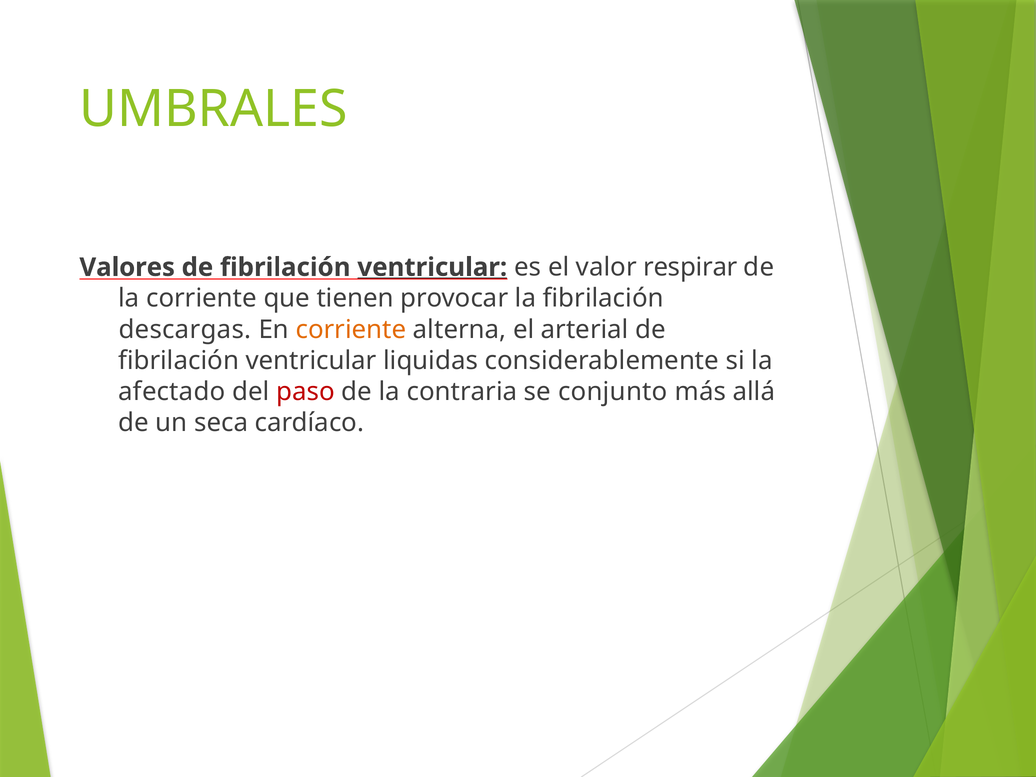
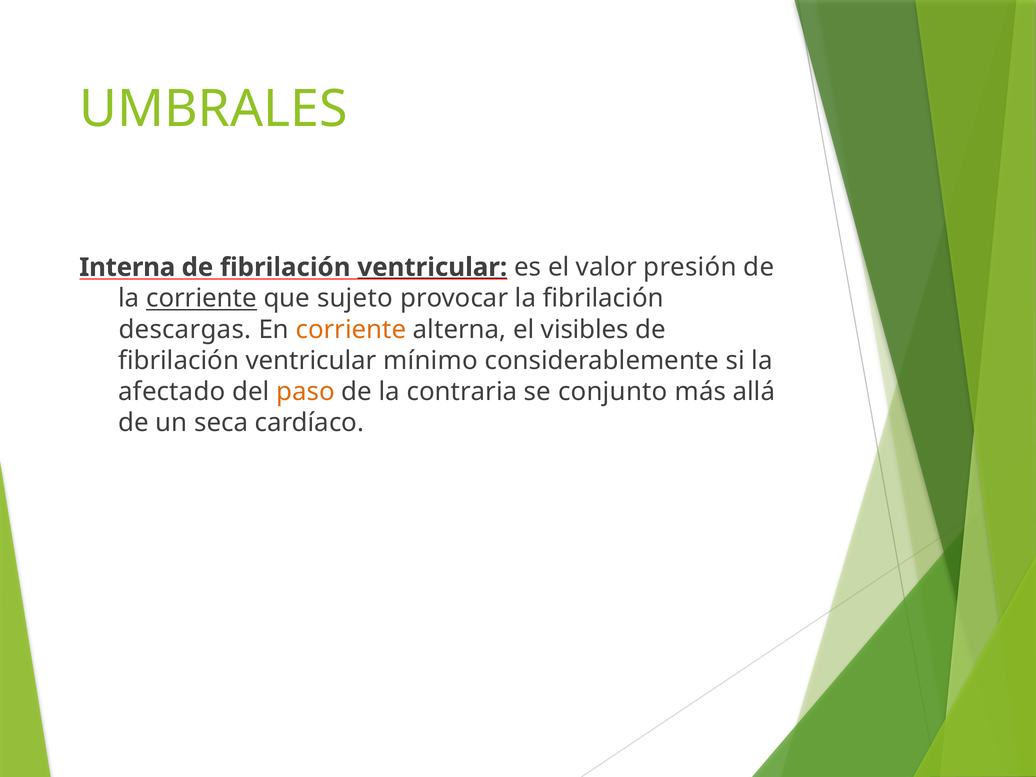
Valores: Valores -> Interna (127, 267)
respirar: respirar -> presión (690, 267)
corriente underline: none -> present (201, 298)
tienen: tienen -> sujeto (355, 298)
arterial: arterial -> visibles (585, 329)
liquidas: liquidas -> mínimo (430, 361)
paso colour: red -> orange (305, 392)
